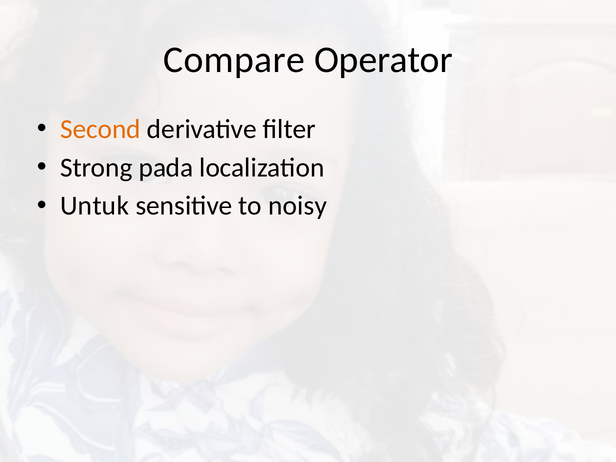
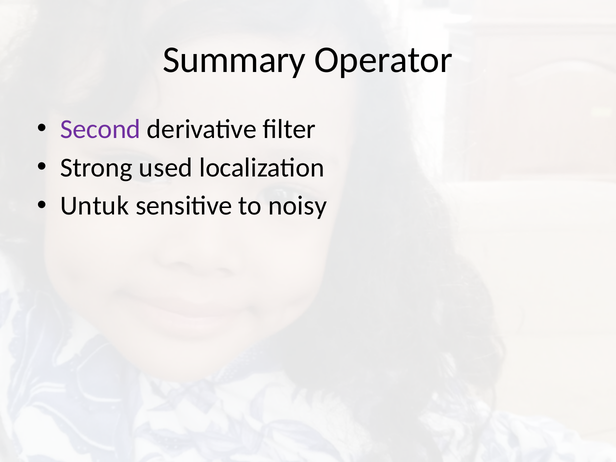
Compare: Compare -> Summary (234, 60)
Second colour: orange -> purple (100, 129)
pada: pada -> used (166, 168)
